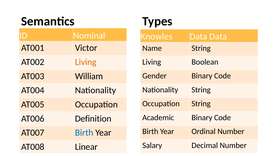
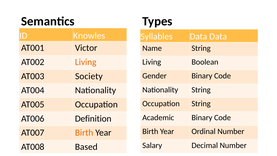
Nominal: Nominal -> Knowles (89, 36)
Knowles: Knowles -> Syllables (157, 36)
William: William -> Society (89, 76)
Birth colour: blue -> orange (84, 133)
Linear: Linear -> Based (86, 147)
